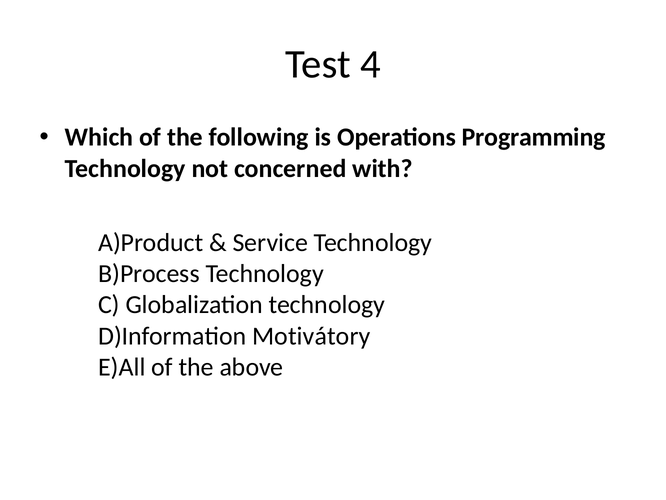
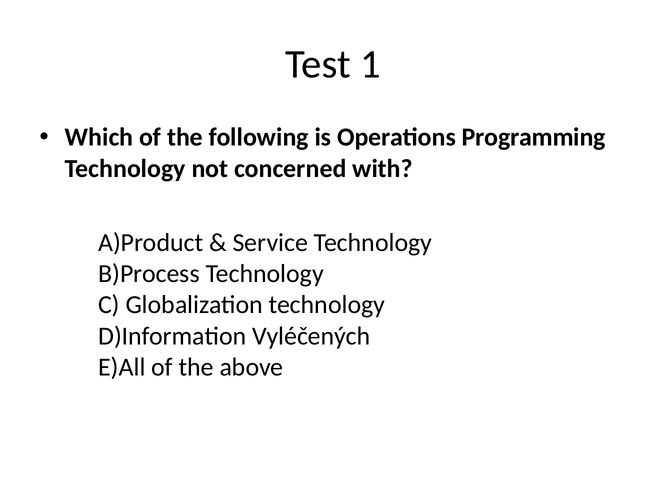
4: 4 -> 1 (370, 64)
Motivátory: Motivátory -> Vyléčených (311, 336)
